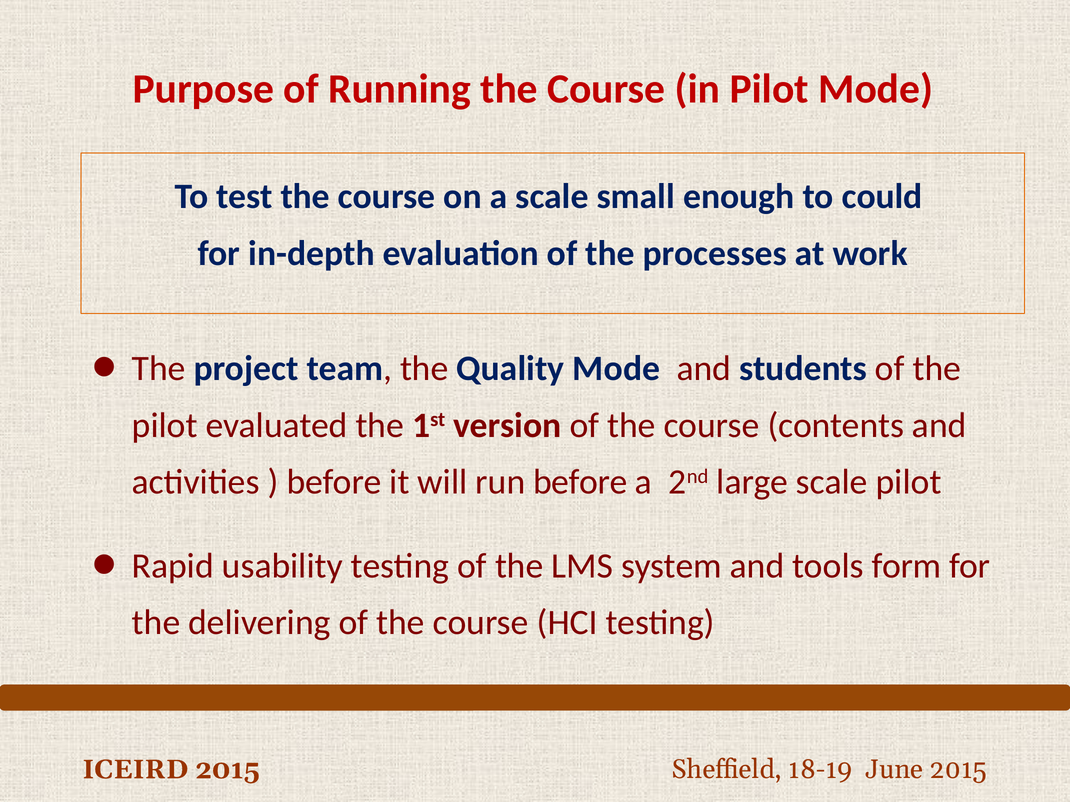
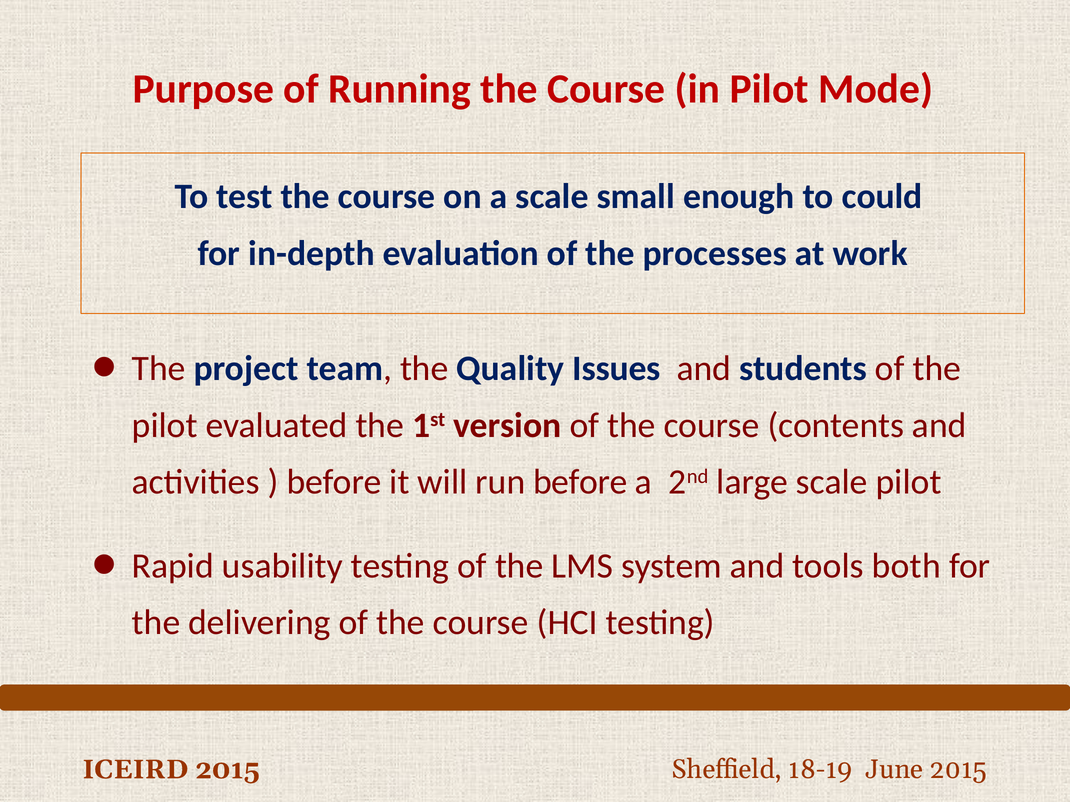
Quality Mode: Mode -> Issues (616, 369)
form: form -> both (906, 566)
